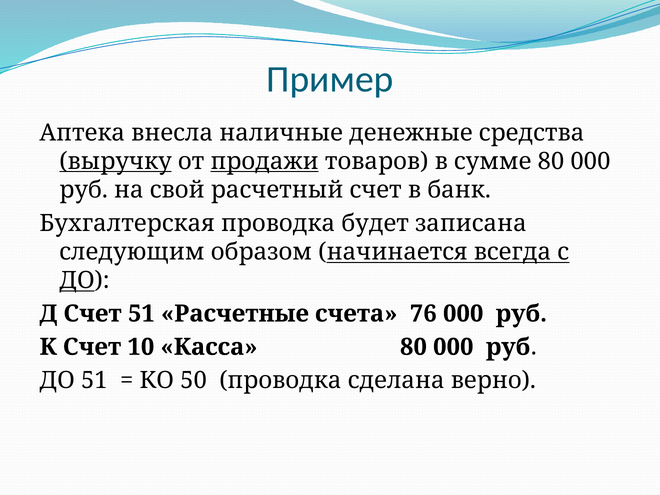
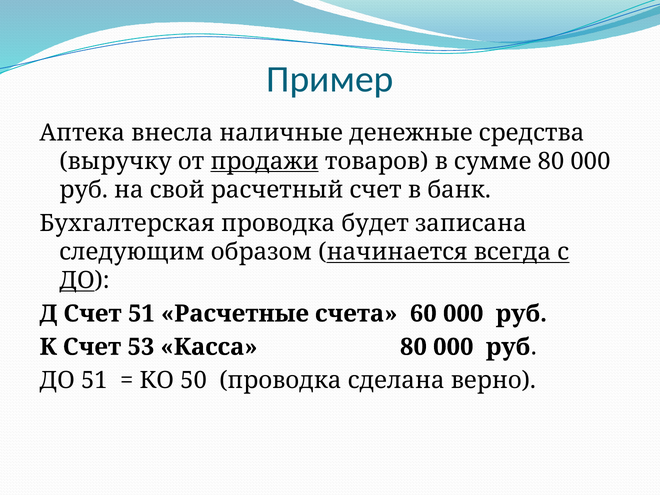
выручку underline: present -> none (116, 161)
76: 76 -> 60 (423, 314)
10: 10 -> 53 (141, 347)
